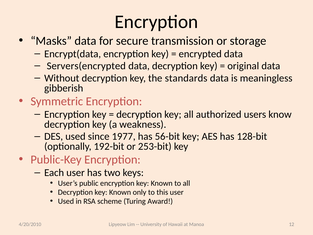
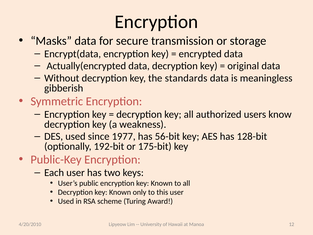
Servers(encrypted: Servers(encrypted -> Actually(encrypted (86, 66)
253-bit: 253-bit -> 175-bit (155, 146)
